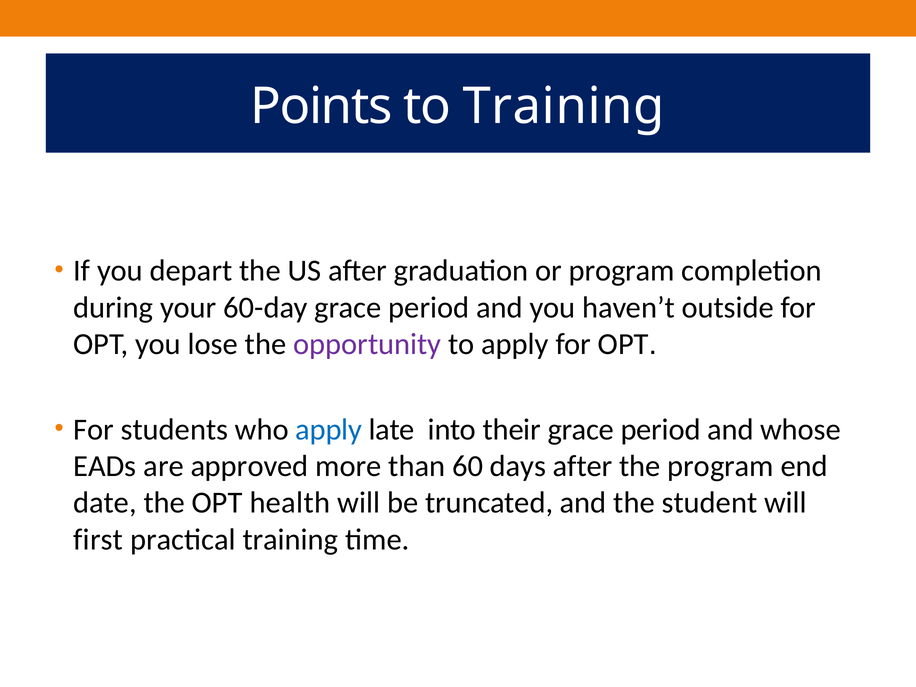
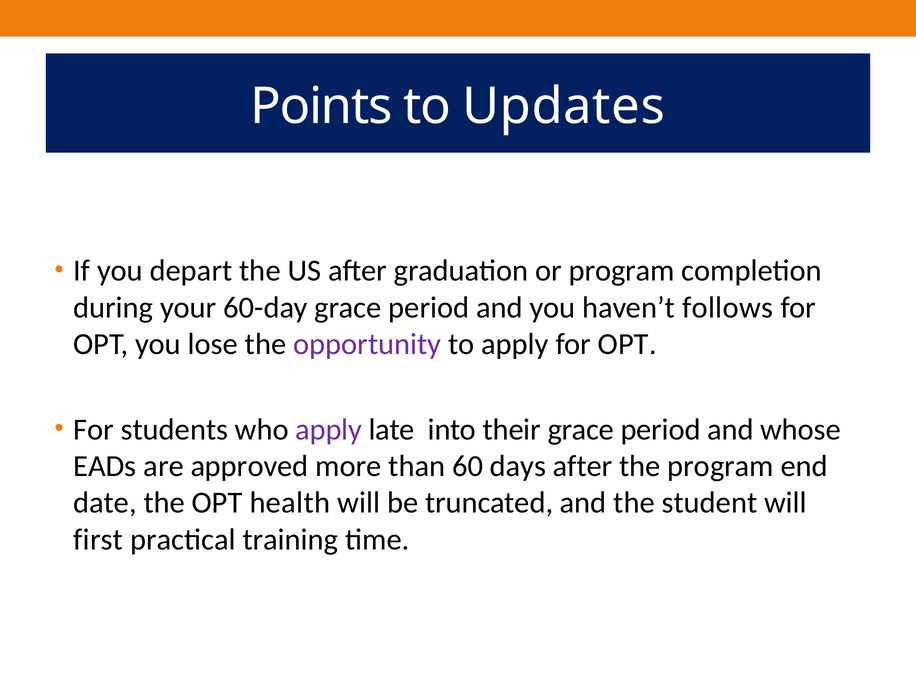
to Training: Training -> Updates (563, 107)
outside: outside -> follows (728, 307)
apply colour: blue -> purple (329, 430)
